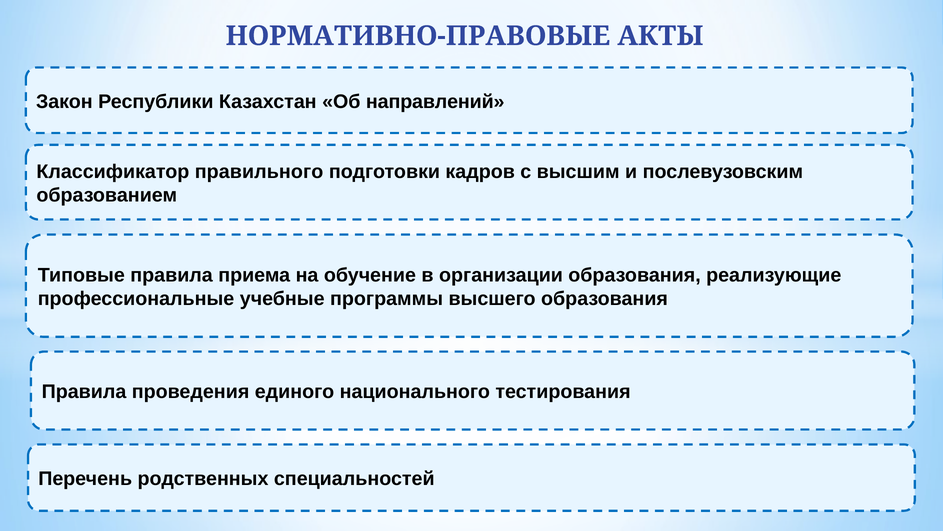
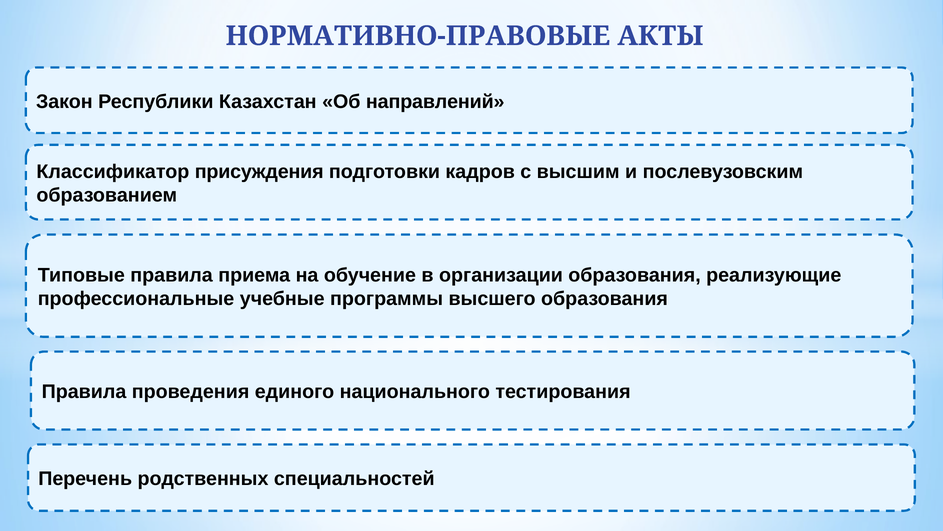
правильного: правильного -> присуждения (259, 171)
